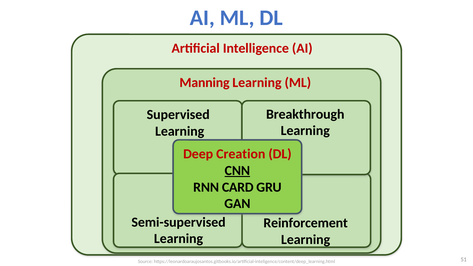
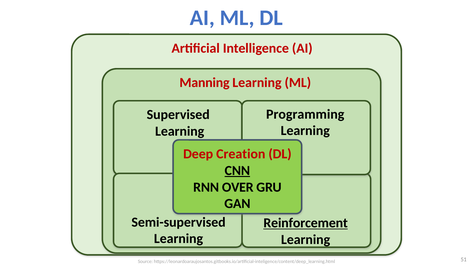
Breakthrough: Breakthrough -> Programming (305, 114)
CARD: CARD -> OVER (238, 187)
Reinforcement underline: none -> present (306, 223)
